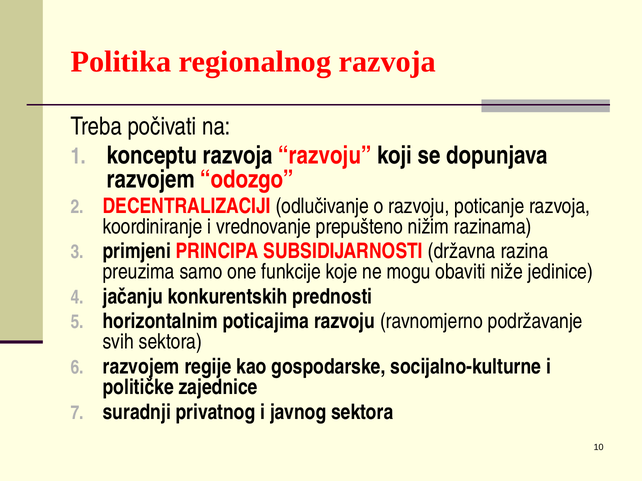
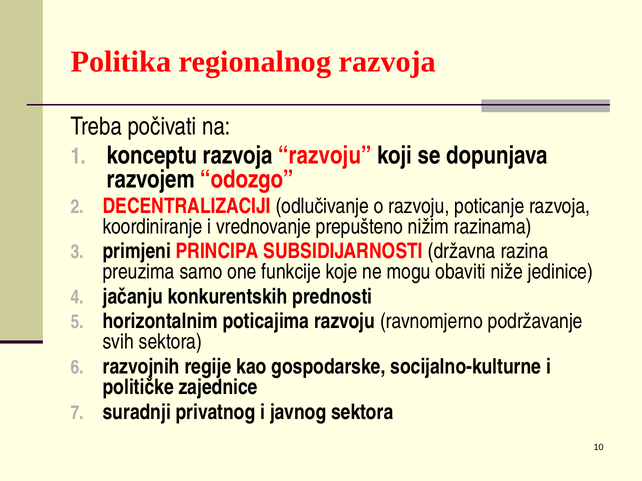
razvojem: razvojem -> razvojnih (141, 367)
